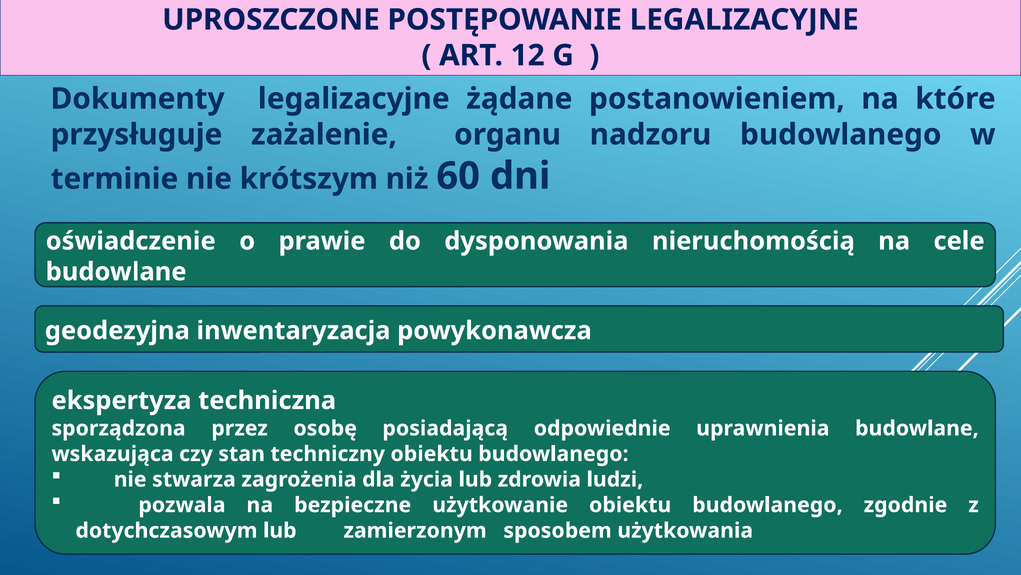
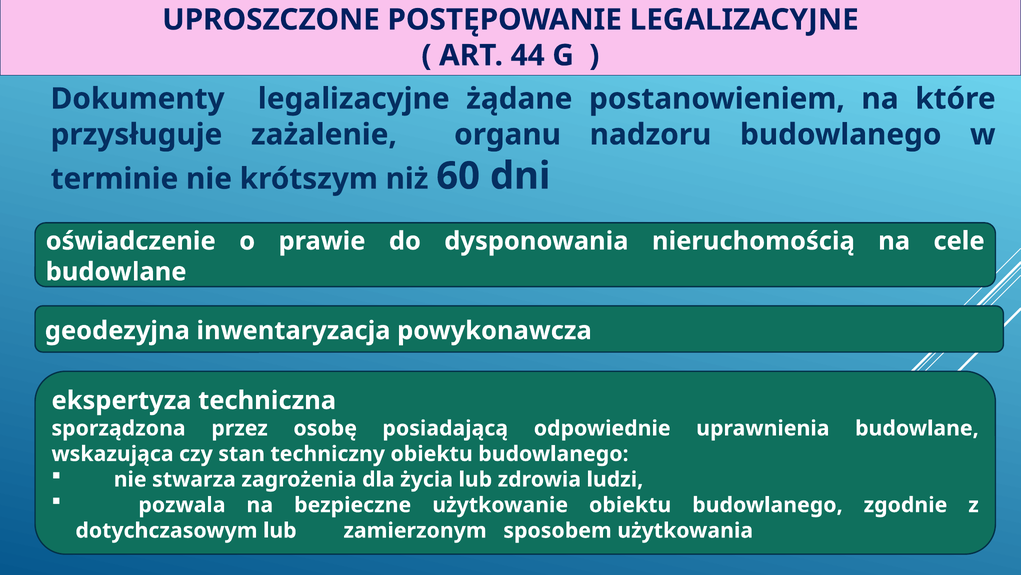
12: 12 -> 44 (528, 55)
